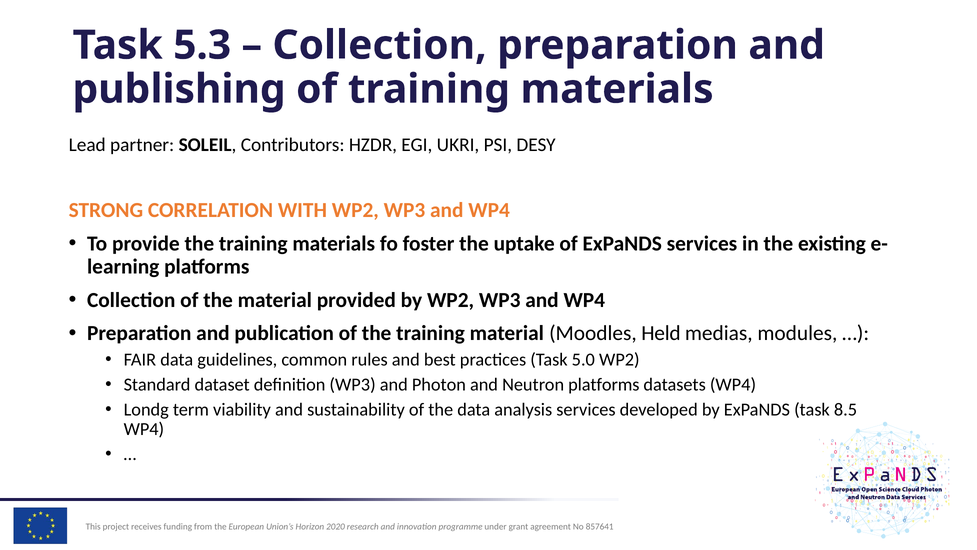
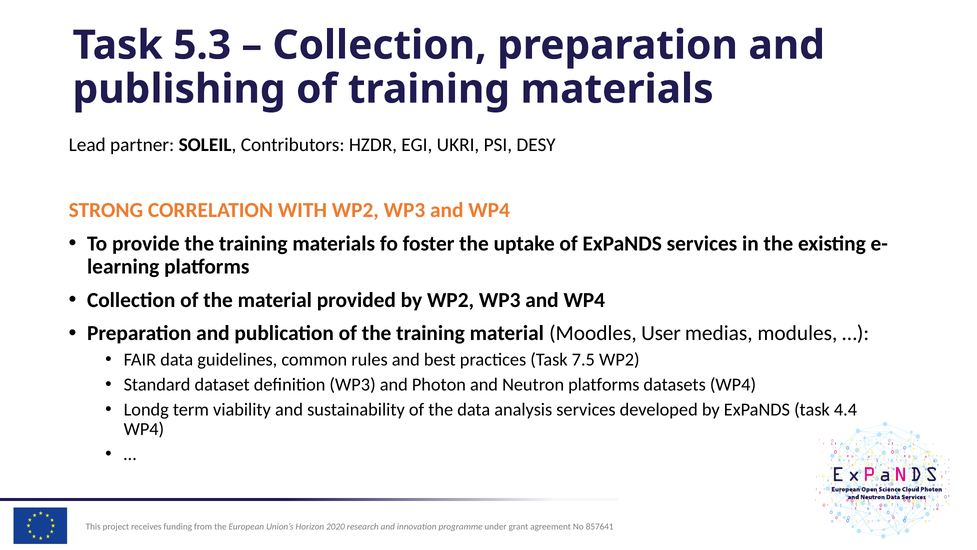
Held: Held -> User (661, 333)
5.0: 5.0 -> 7.5 (583, 360)
8.5: 8.5 -> 4.4 (846, 409)
